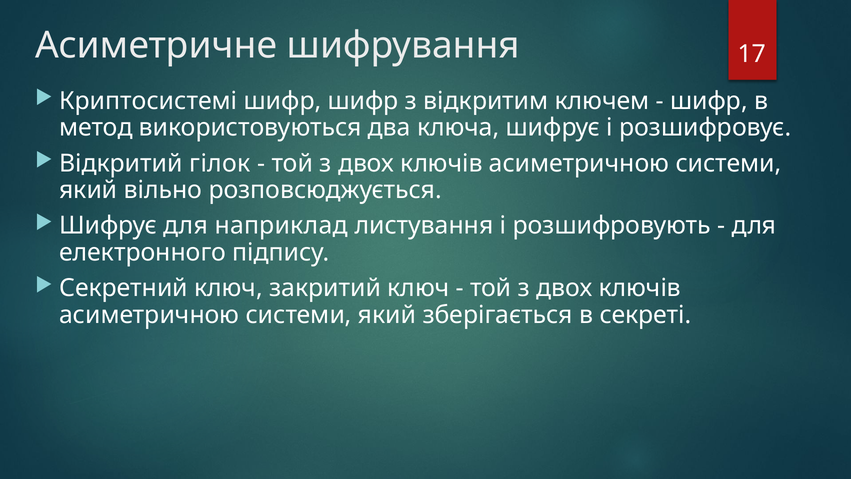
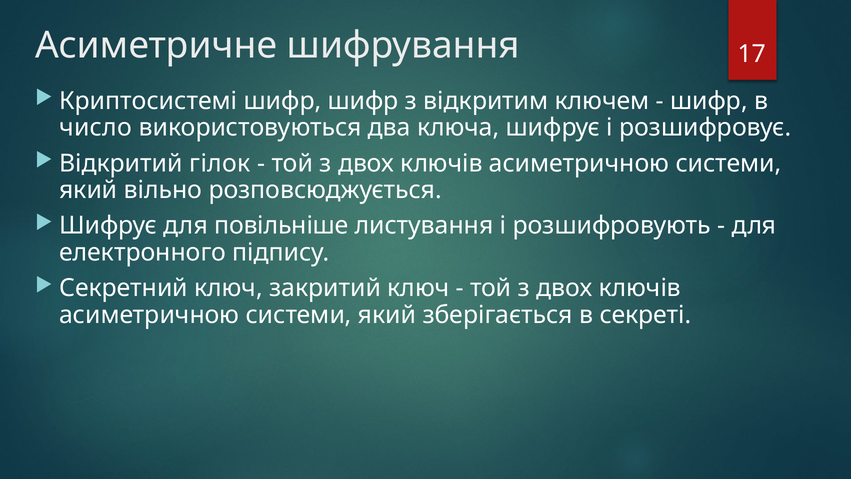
метод: метод -> число (96, 128)
наприклад: наприклад -> повільніше (281, 226)
